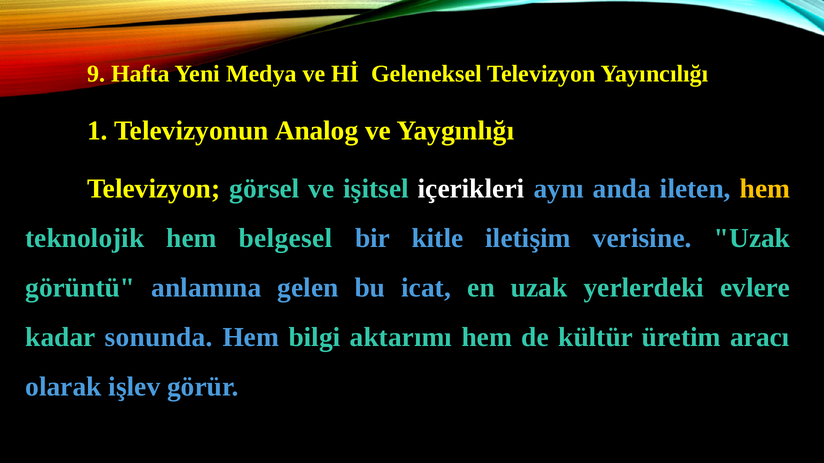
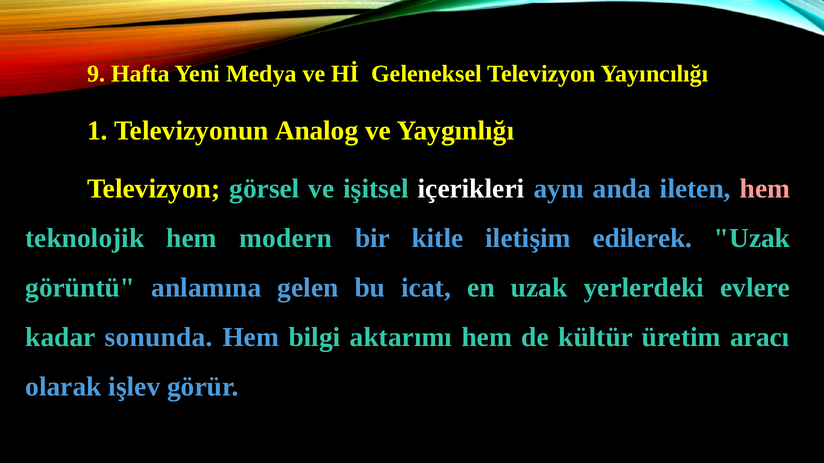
hem colour: yellow -> pink (765, 189)
belgesel: belgesel -> modern (286, 238)
verisine: verisine -> edilerek (642, 238)
